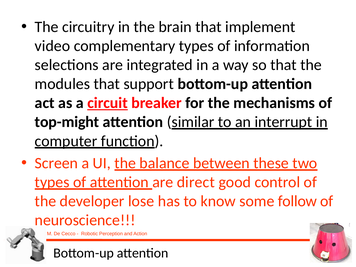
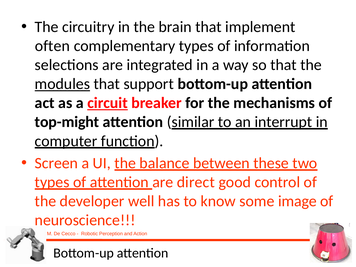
video: video -> often (52, 46)
modules underline: none -> present (62, 84)
lose: lose -> well (141, 201)
follow: follow -> image (297, 201)
